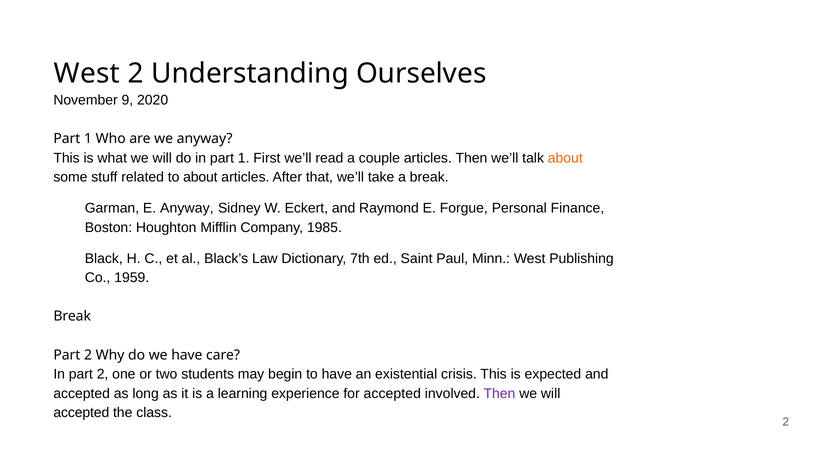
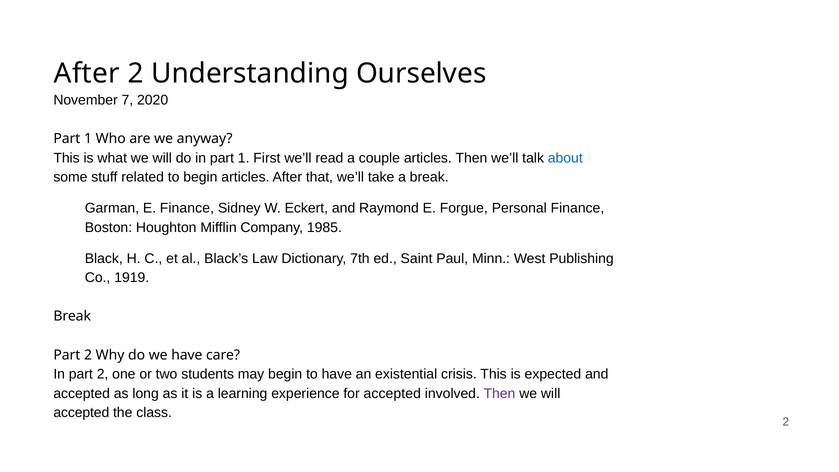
West: West -> After (87, 73)
9: 9 -> 7 (127, 100)
about colour: orange -> blue (565, 158)
to about: about -> begin (200, 177)
E Anyway: Anyway -> Finance (187, 208)
1959: 1959 -> 1919 (132, 278)
